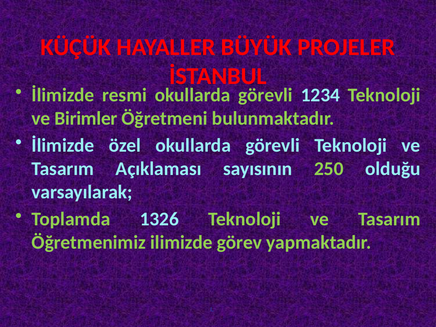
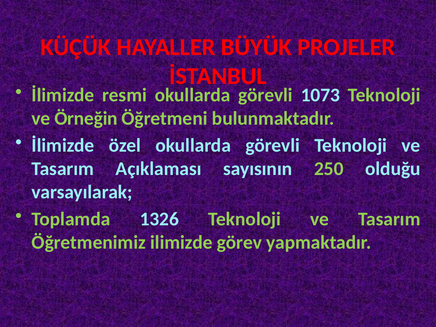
1234: 1234 -> 1073 (320, 95)
Birimler: Birimler -> Örneğin (86, 118)
